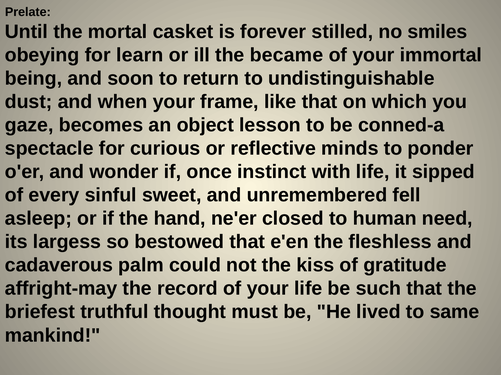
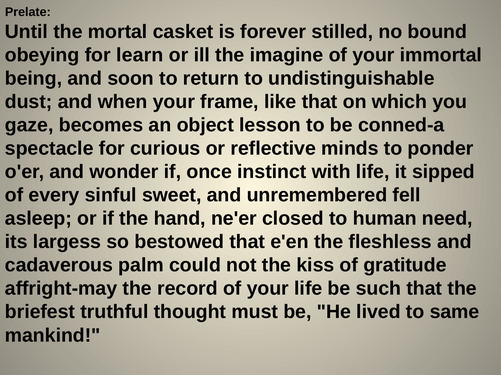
smiles: smiles -> bound (437, 32)
became: became -> imagine (287, 55)
